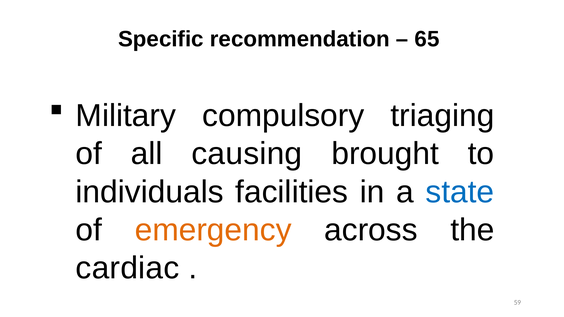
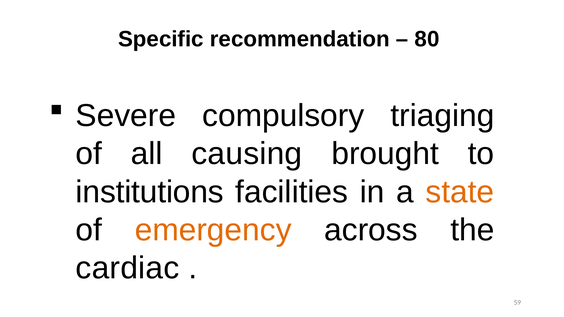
65: 65 -> 80 (427, 39)
Military: Military -> Severe (126, 116)
individuals: individuals -> institutions (150, 192)
state colour: blue -> orange (460, 192)
